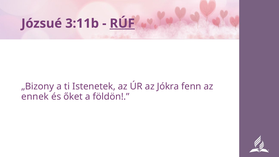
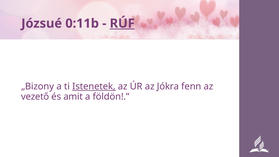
3:11b: 3:11b -> 0:11b (82, 23)
Istenetek underline: none -> present (94, 86)
ennek: ennek -> vezető (35, 97)
őket: őket -> amit (73, 97)
